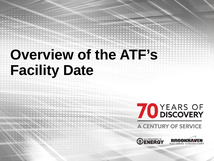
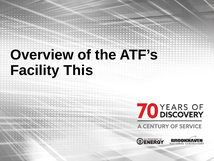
Date: Date -> This (78, 70)
